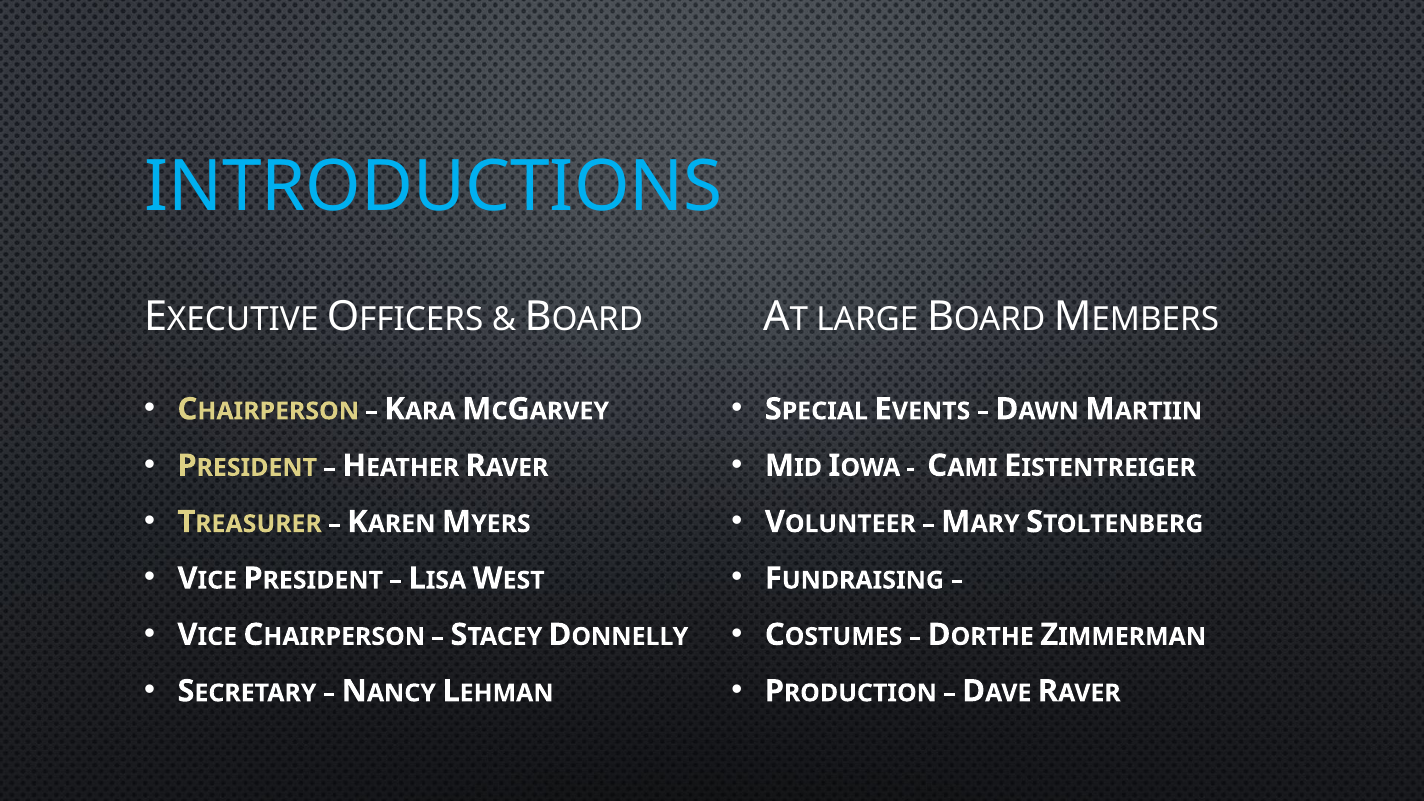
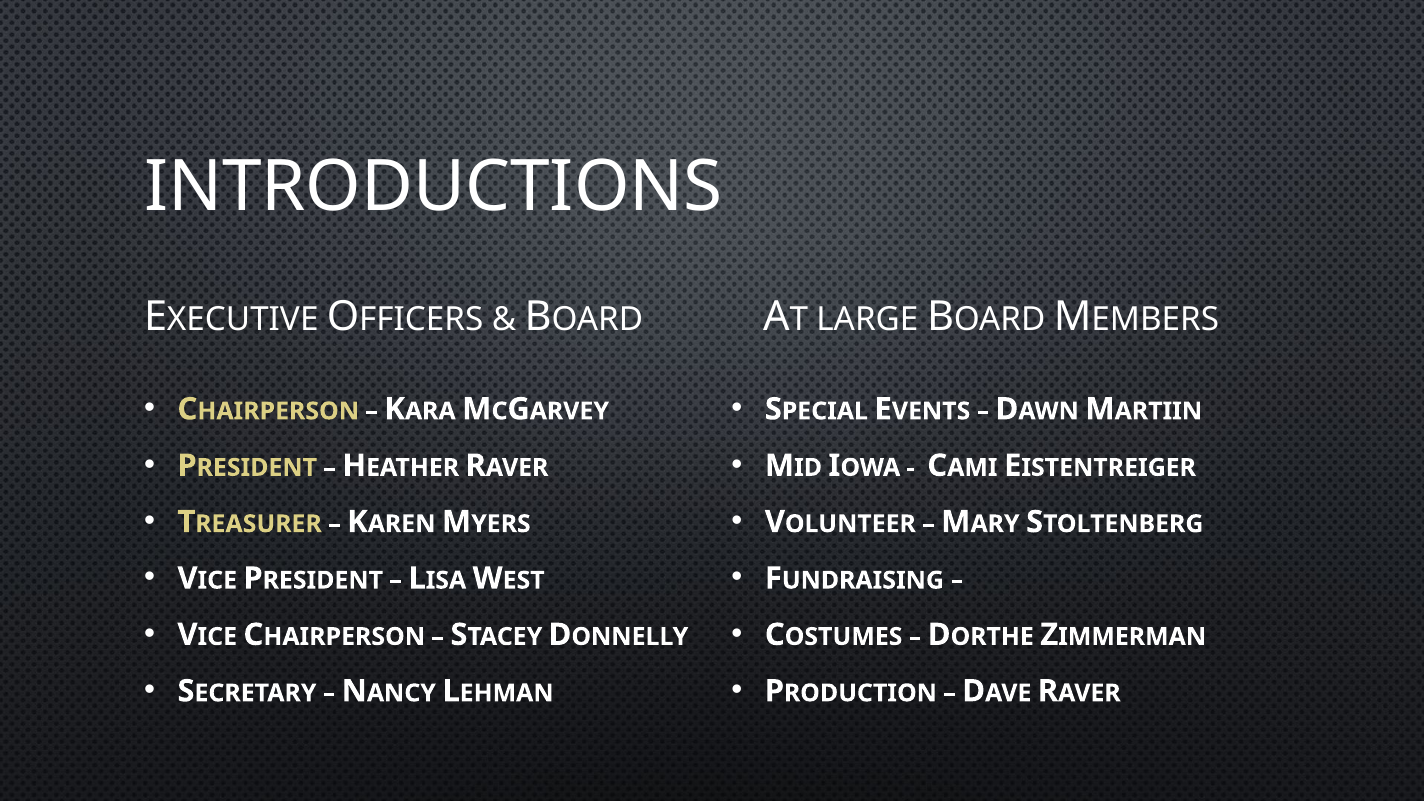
INTRODUCTIONS colour: light blue -> white (433, 187)
